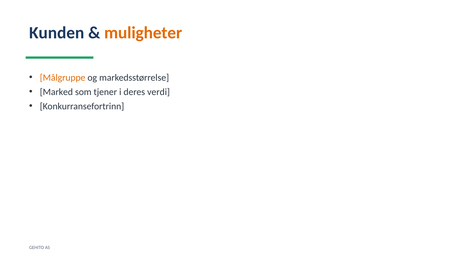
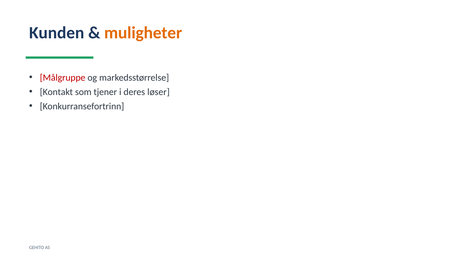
Målgruppe colour: orange -> red (63, 78)
Marked: Marked -> Kontakt (56, 92)
verdi: verdi -> løser (159, 92)
